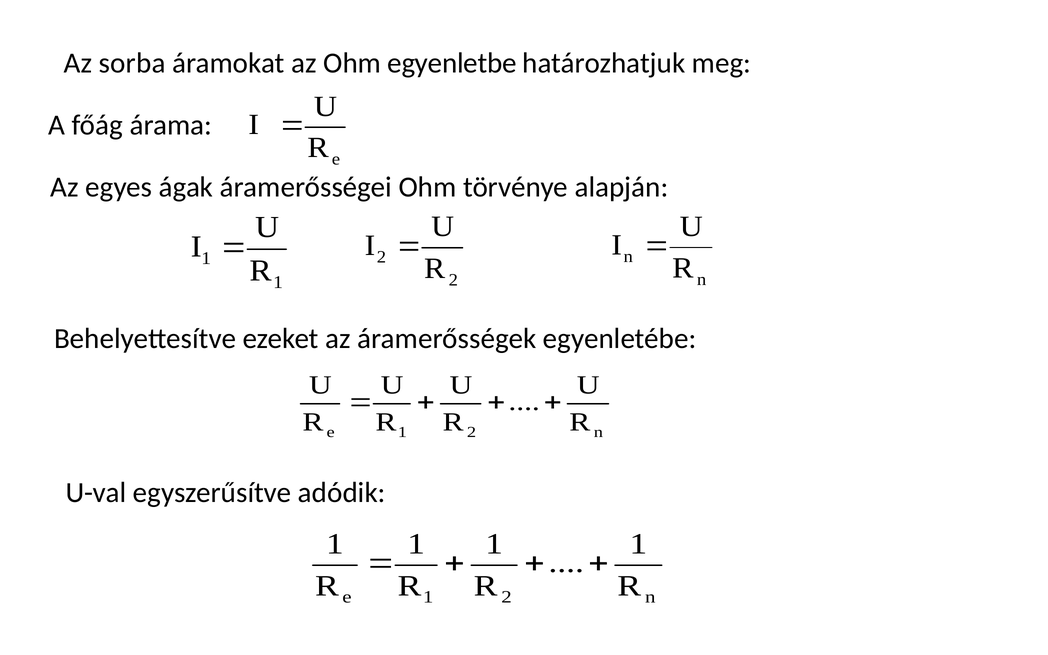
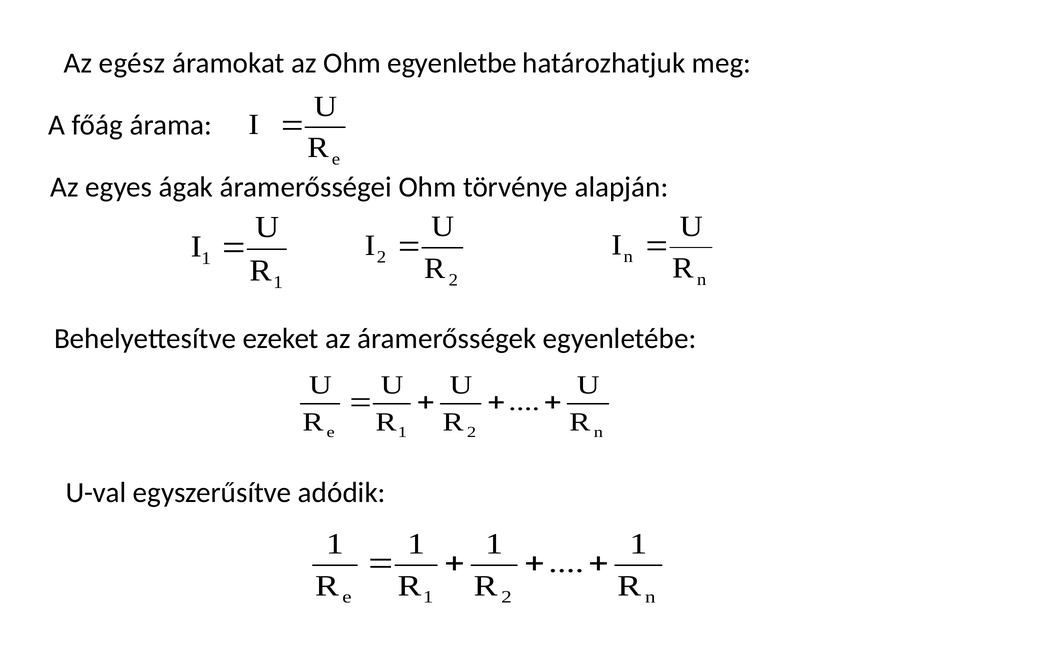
sorba: sorba -> egész (132, 63)
